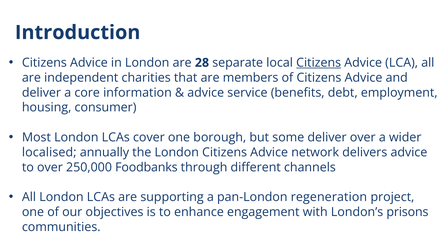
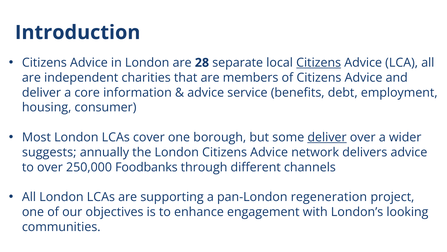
deliver underline: none -> present (327, 137)
localised: localised -> suggests (49, 152)
prisons: prisons -> looking (407, 212)
